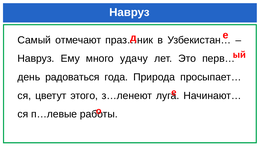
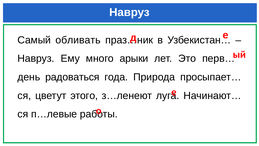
отмечают: отмечают -> обливать (78, 40)
удачу: удачу -> арыки (134, 58)
